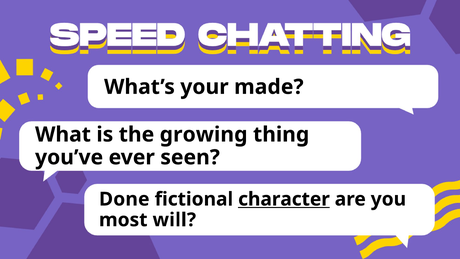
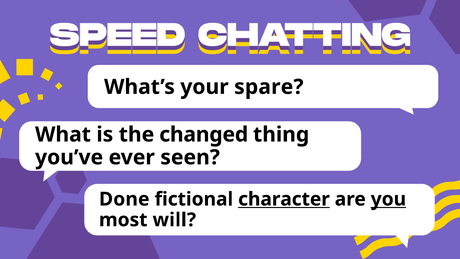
made: made -> spare (269, 87)
growing: growing -> changed (204, 134)
you underline: none -> present (388, 199)
